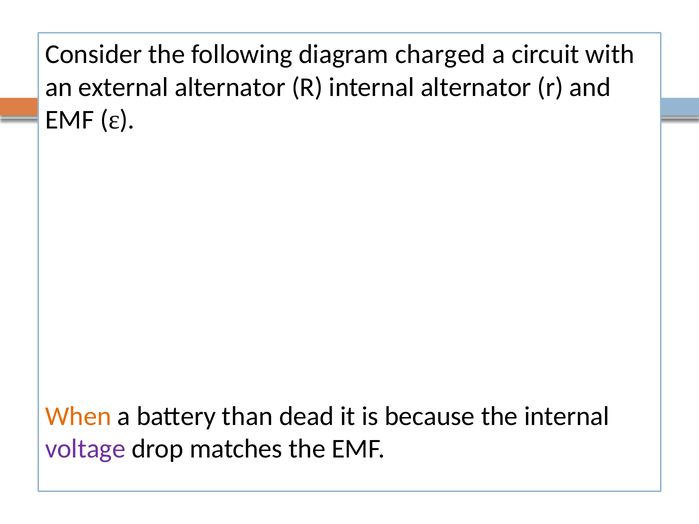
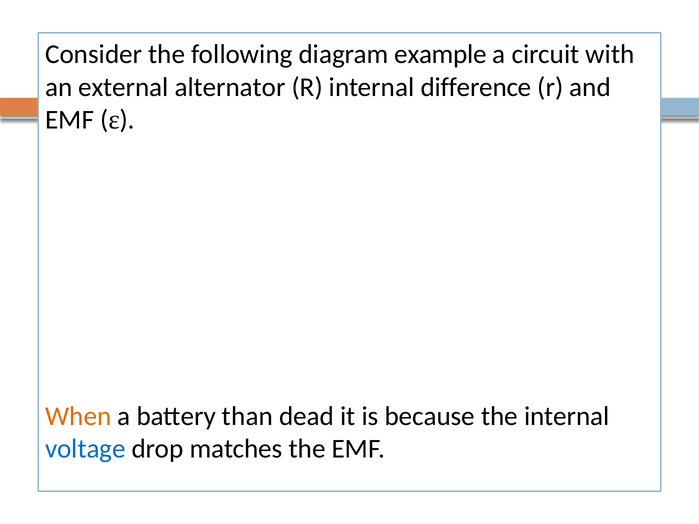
charged: charged -> example (441, 54)
internal alternator: alternator -> difference (476, 87)
voltage colour: purple -> blue (85, 449)
